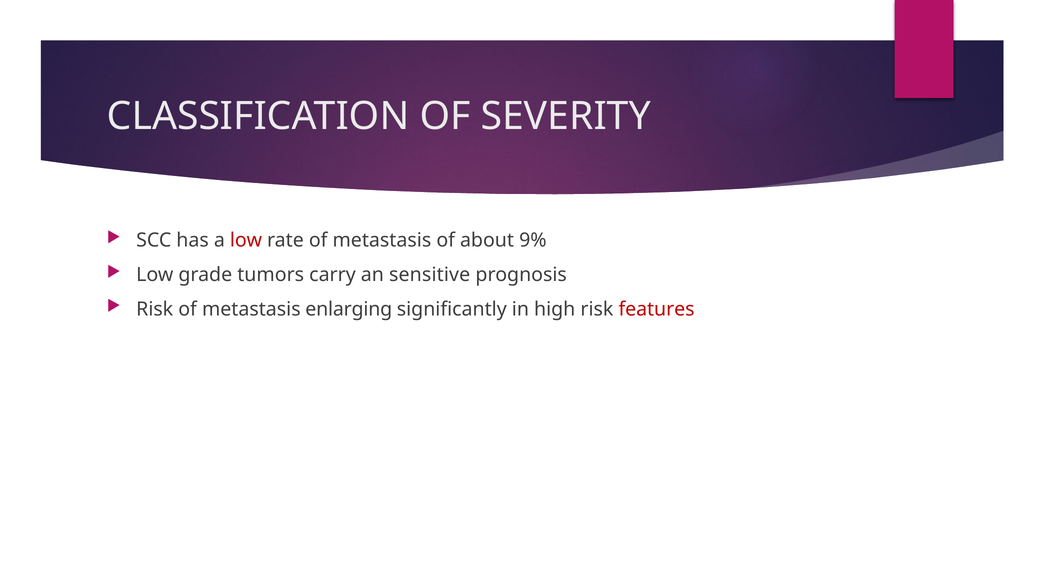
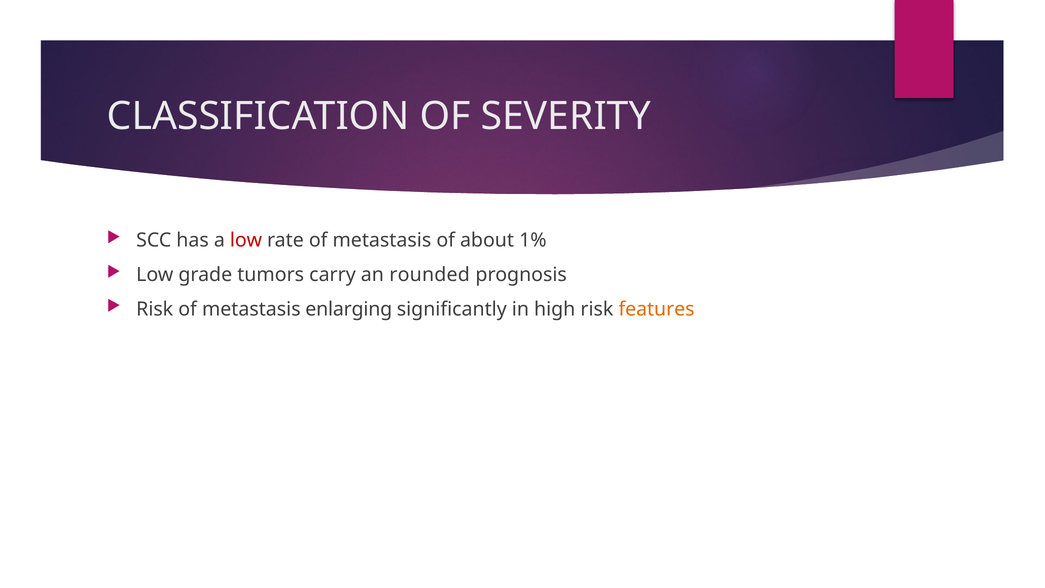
9%: 9% -> 1% (533, 240)
sensitive: sensitive -> rounded (430, 275)
features colour: red -> orange (657, 309)
